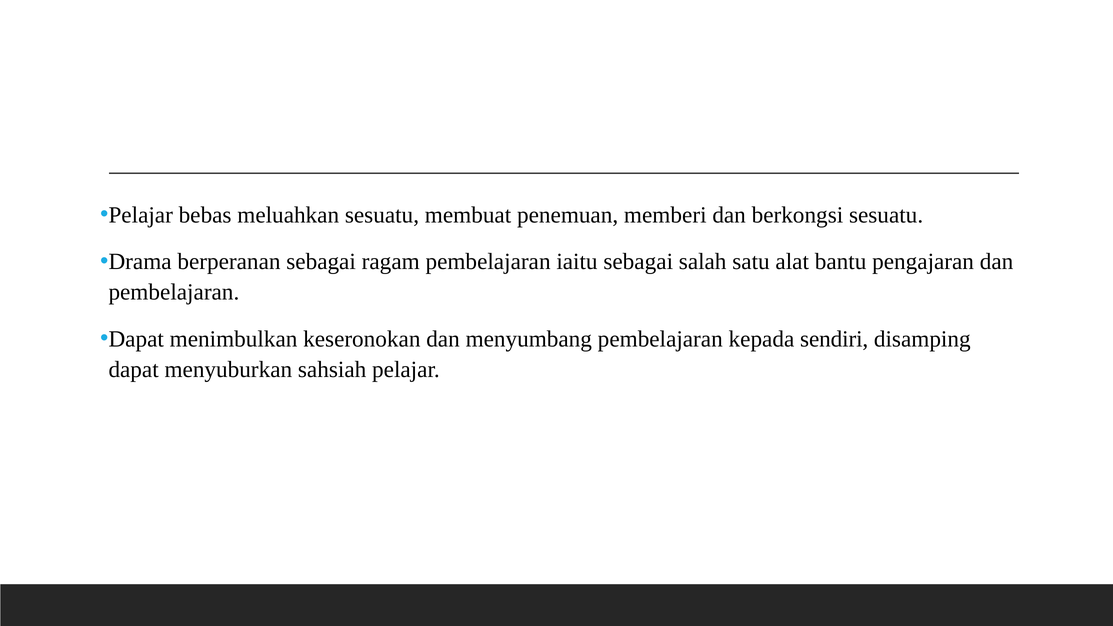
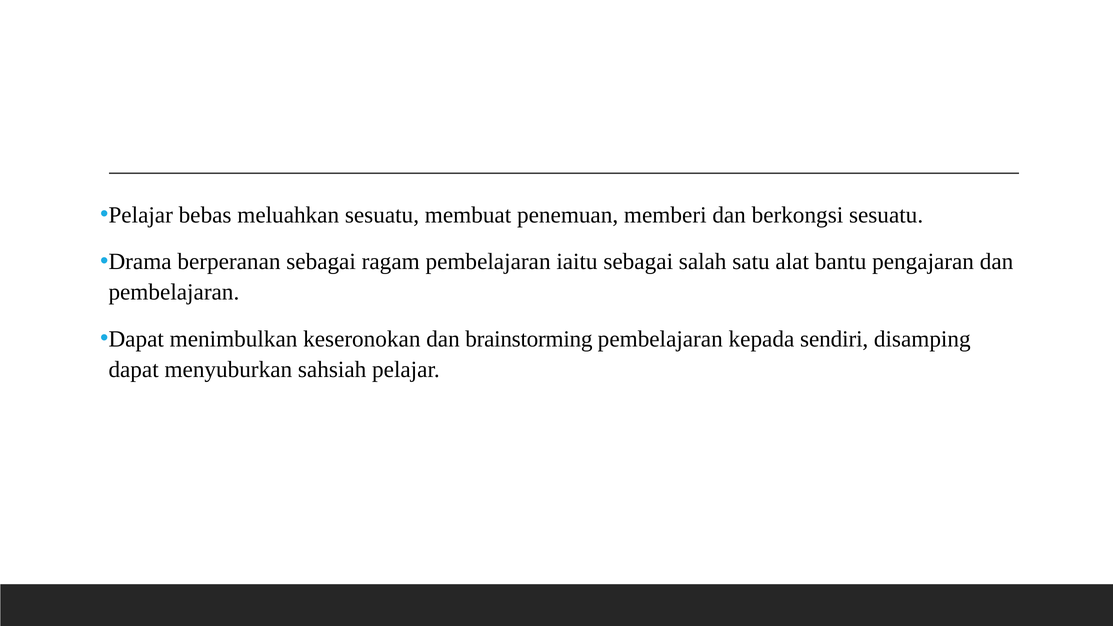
menyumbang: menyumbang -> brainstorming (529, 339)
